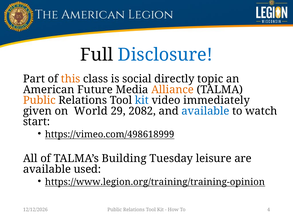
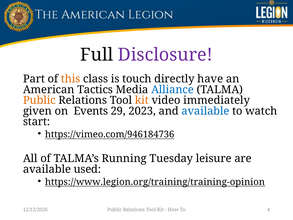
Disclosure colour: blue -> purple (165, 55)
social: social -> touch (137, 79)
topic: topic -> have (210, 79)
Future: Future -> Tactics (95, 89)
Alliance colour: orange -> blue (173, 89)
kit colour: blue -> orange (142, 100)
World: World -> Events (91, 111)
2082: 2082 -> 2023 (142, 111)
https://vimeo.com/498618999: https://vimeo.com/498618999 -> https://vimeo.com/946184736 (110, 134)
Building: Building -> Running (124, 158)
